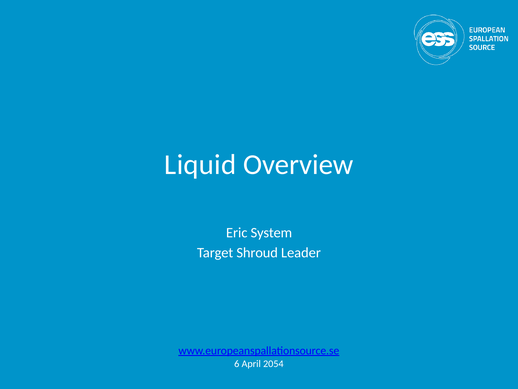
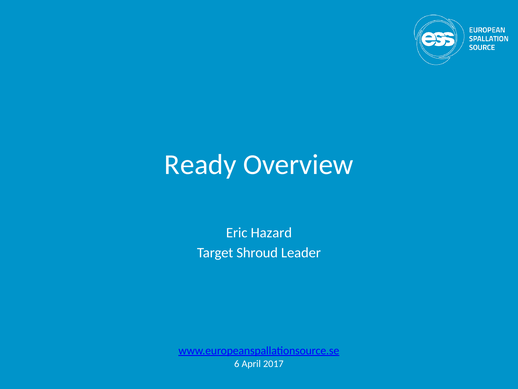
Liquid: Liquid -> Ready (200, 164)
System: System -> Hazard (271, 232)
2054: 2054 -> 2017 (273, 363)
